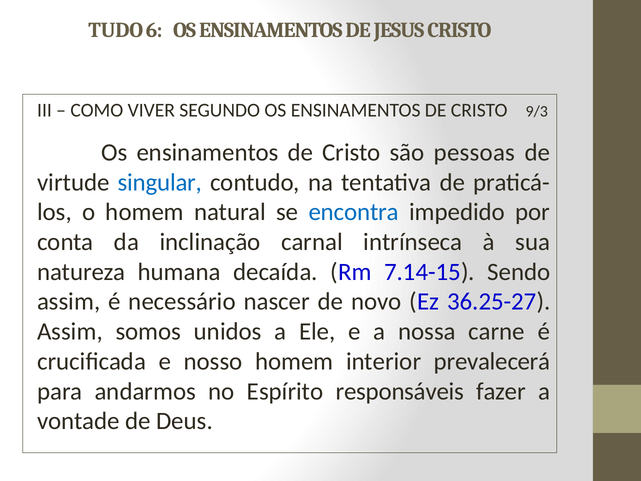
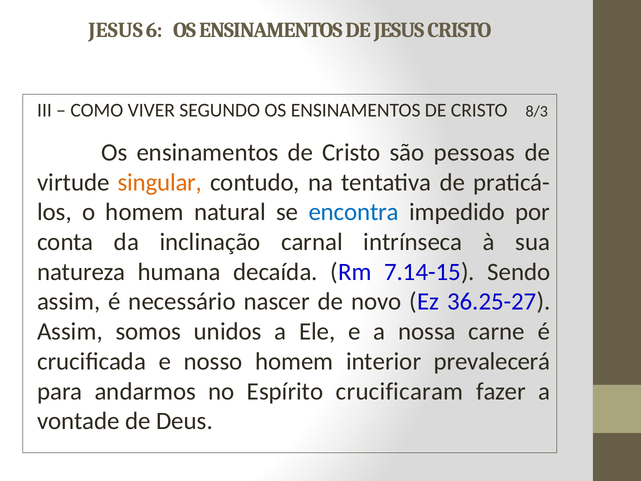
TUDO: TUDO -> JESUS (116, 30)
9/3: 9/3 -> 8/3 (537, 111)
singular colour: blue -> orange (160, 182)
responsáveis: responsáveis -> crucificaram (400, 391)
